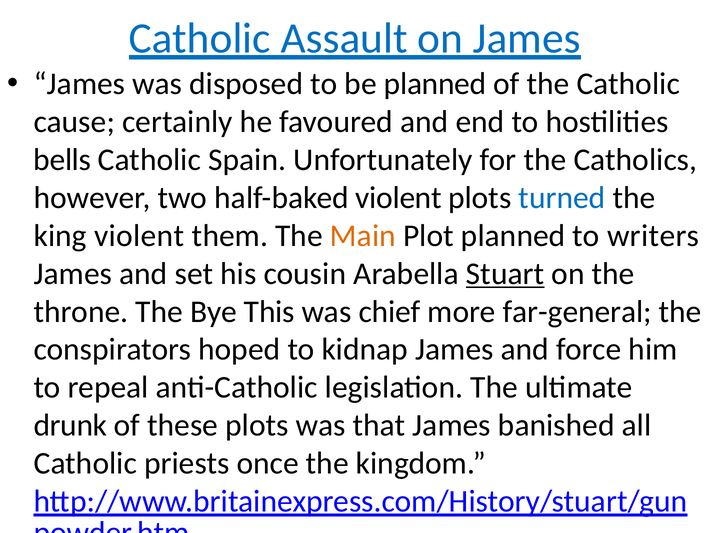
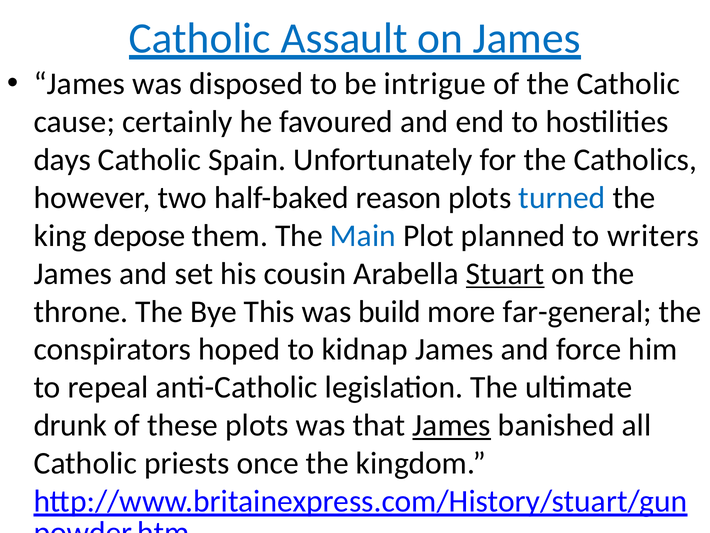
be planned: planned -> intrigue (435, 84)
bells: bells -> days (62, 160)
half-baked violent: violent -> reason (399, 198)
king violent: violent -> depose (139, 236)
Main colour: orange -> blue (363, 236)
chief: chief -> build (390, 311)
James underline: none -> present (452, 425)
